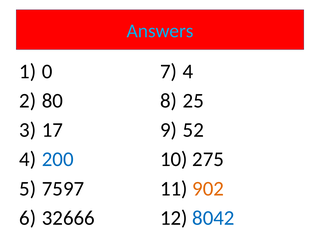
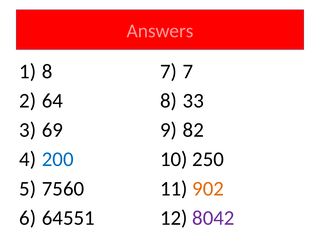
Answers colour: light blue -> pink (160, 31)
1 0: 0 -> 8 (47, 72)
4: 4 -> 7 (188, 72)
80: 80 -> 64 (52, 101)
25: 25 -> 33 (193, 101)
17: 17 -> 69 (52, 130)
52: 52 -> 82 (193, 130)
275: 275 -> 250 (208, 159)
7597: 7597 -> 7560 (63, 189)
32666: 32666 -> 64551 (68, 218)
8042 colour: blue -> purple (213, 218)
